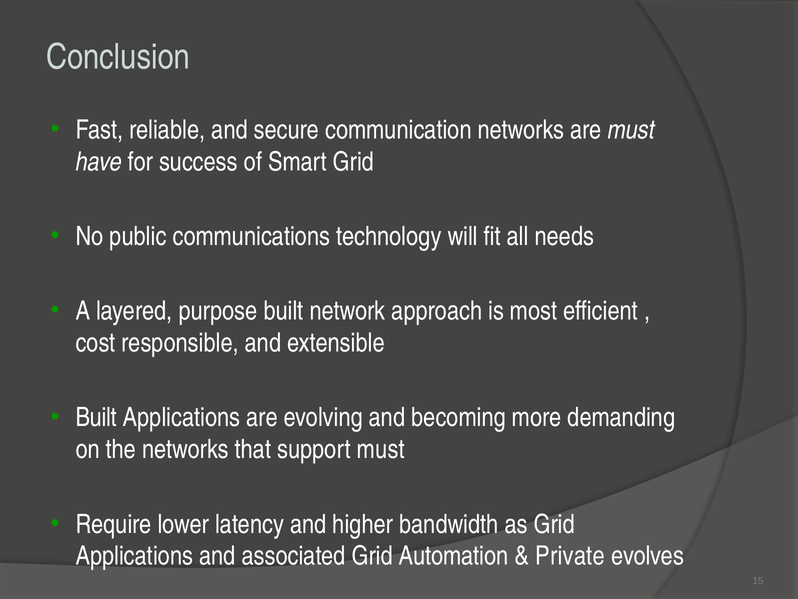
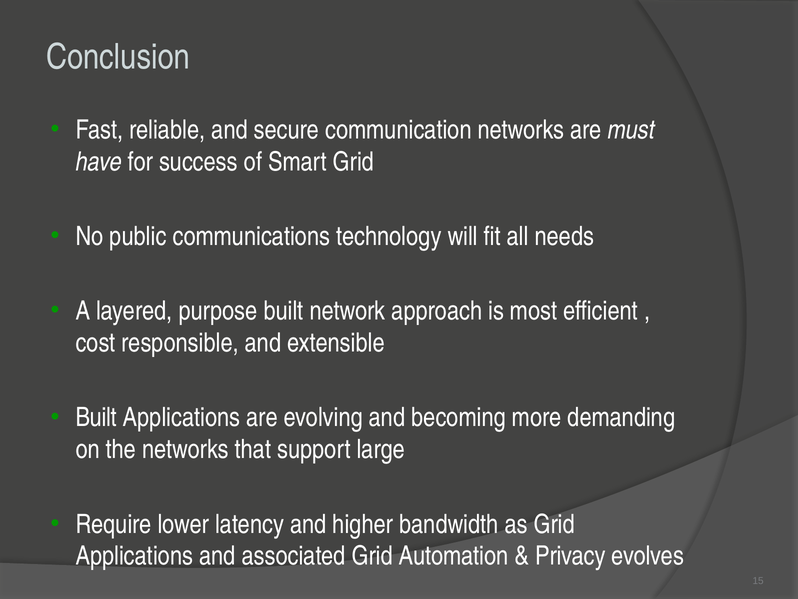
support must: must -> large (381, 449)
Private: Private -> Privacy (570, 556)
